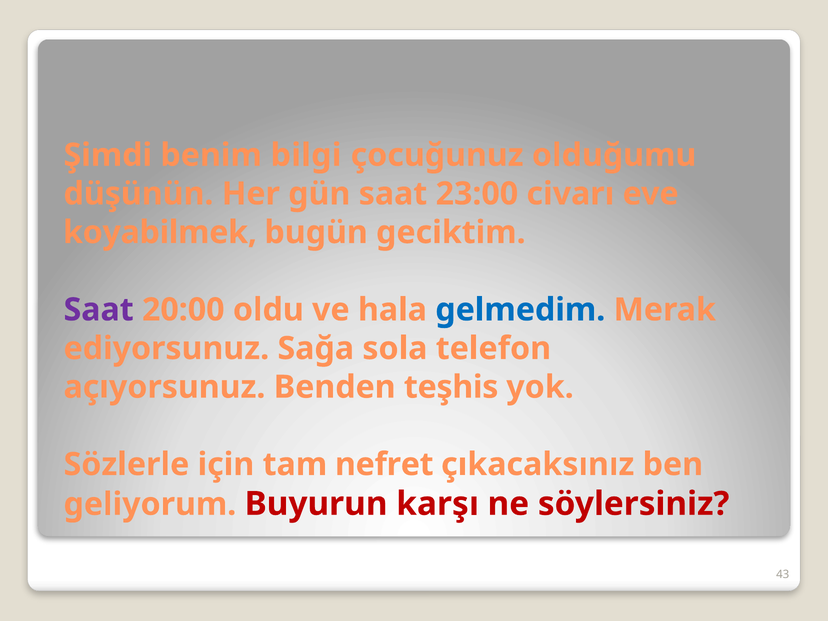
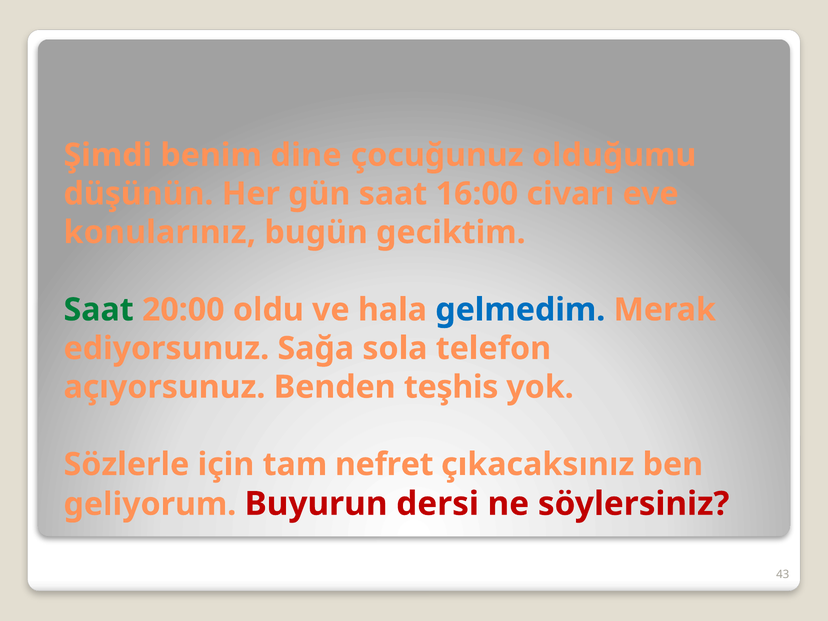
bilgi: bilgi -> dine (306, 155)
23:00: 23:00 -> 16:00 (477, 194)
koyabilmek: koyabilmek -> konularınız (160, 232)
Saat colour: purple -> green (99, 310)
karşı: karşı -> dersi (438, 504)
